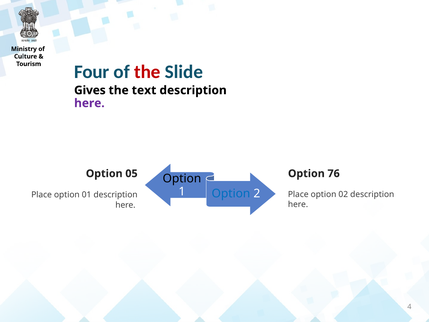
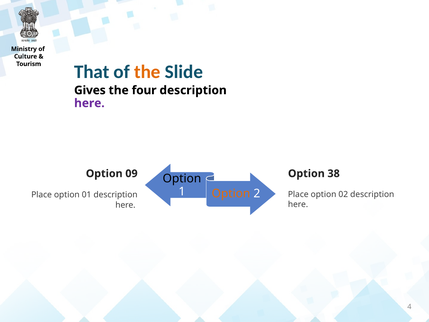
Four: Four -> That (92, 72)
the colour: red -> orange (147, 72)
text: text -> four (144, 90)
05: 05 -> 09 (131, 173)
76: 76 -> 38 (334, 173)
Option colour: blue -> orange (231, 193)
